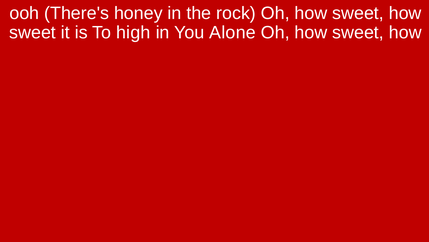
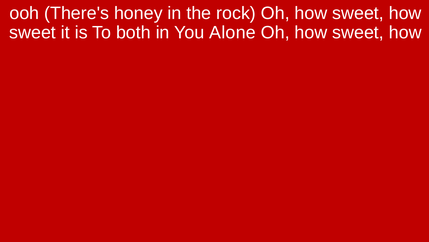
high: high -> both (133, 33)
